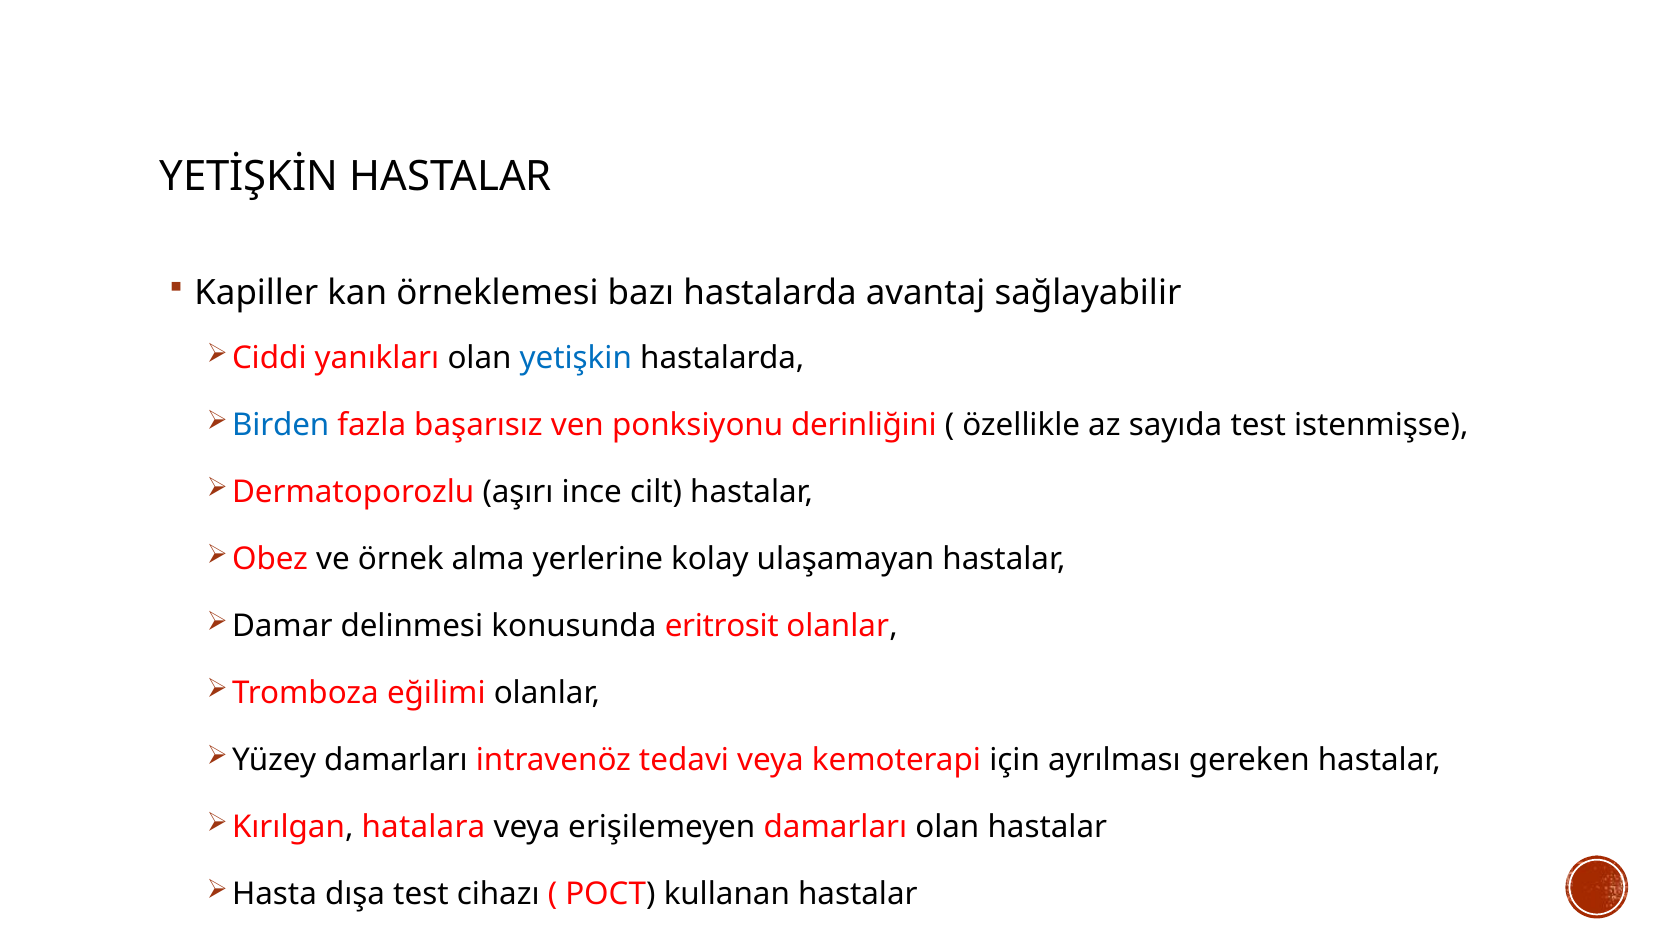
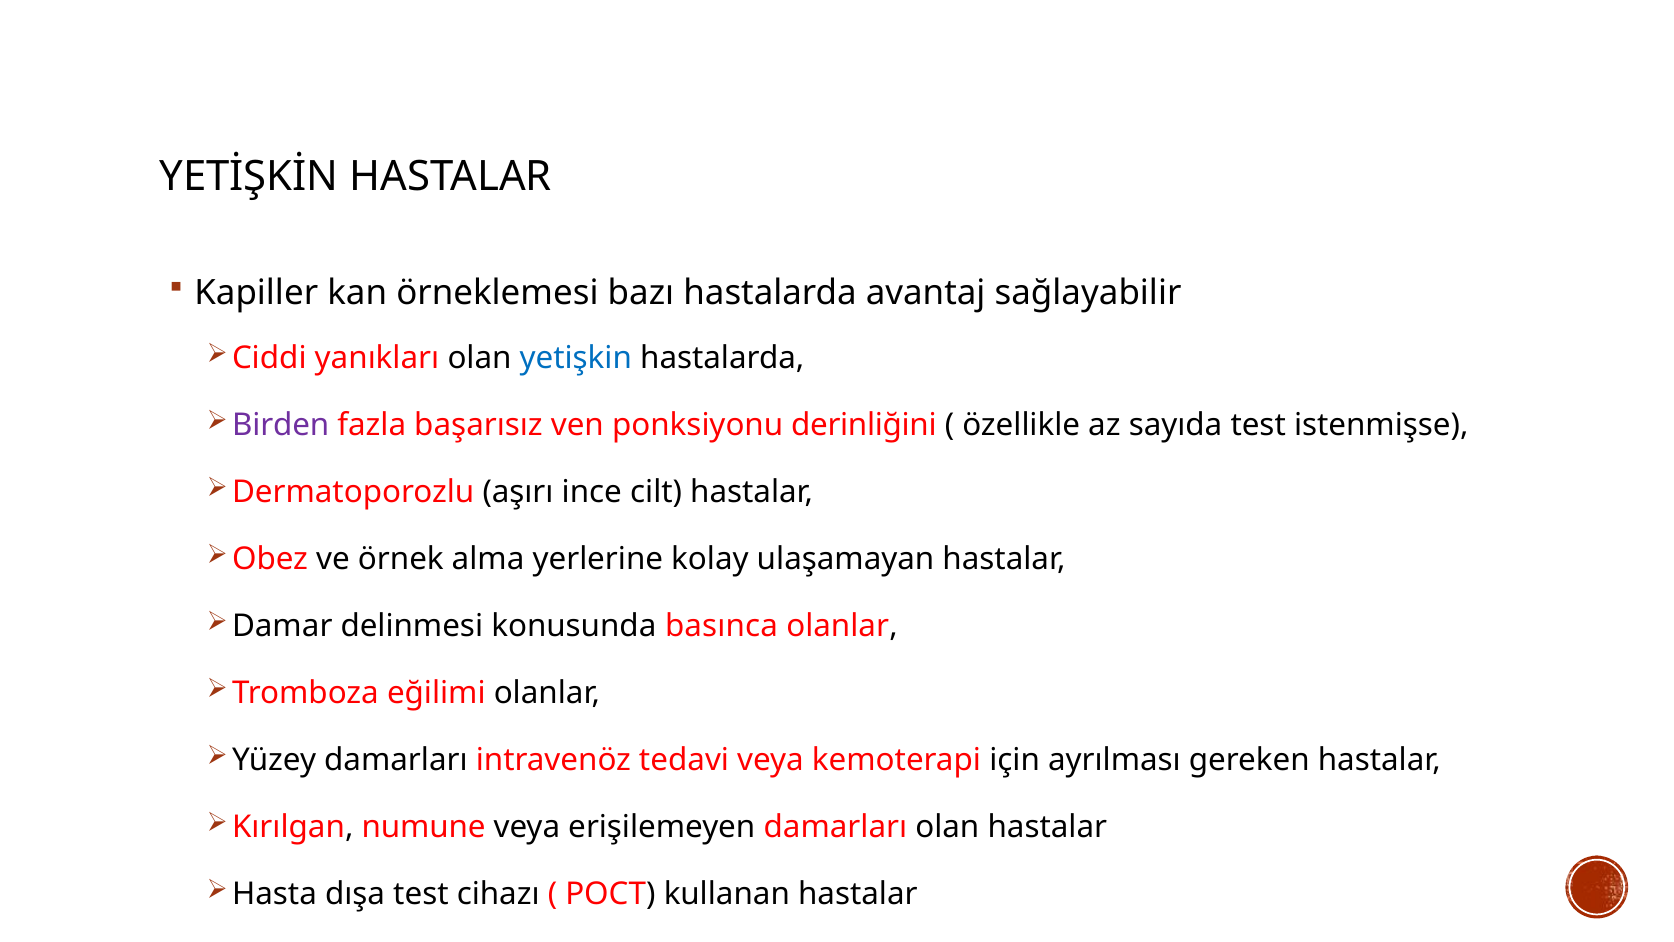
Birden colour: blue -> purple (281, 425)
eritrosit: eritrosit -> basınca (722, 626)
hatalara: hatalara -> numune (424, 827)
